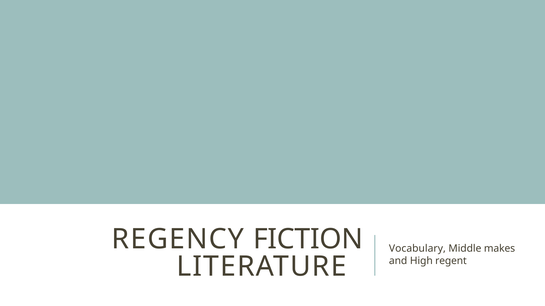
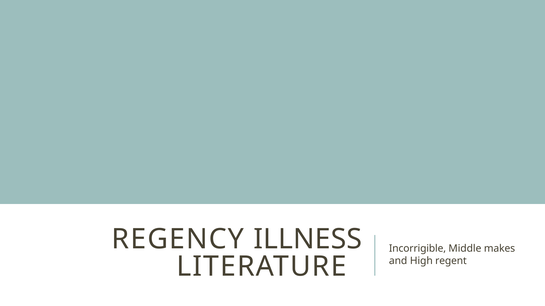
FICTION: FICTION -> ILLNESS (308, 240)
Vocabulary: Vocabulary -> Incorrigible (417, 249)
